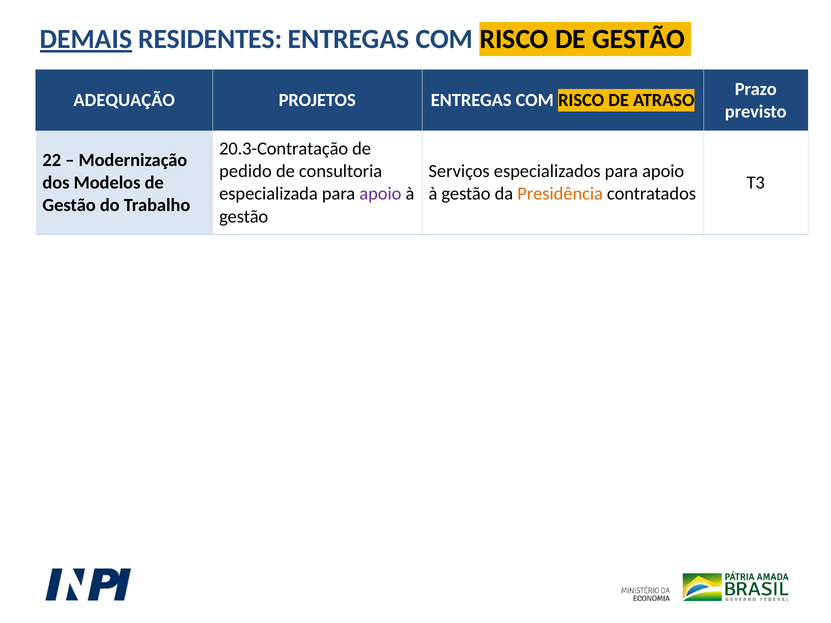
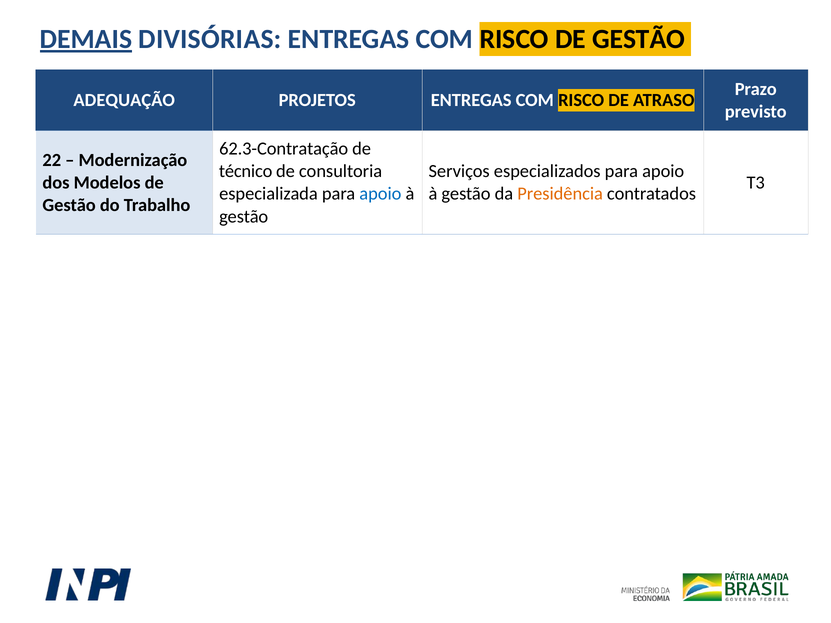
RESIDENTES: RESIDENTES -> DIVISÓRIAS (210, 39)
20.3-Contratação: 20.3-Contratação -> 62.3-Contratação (284, 149)
pedido: pedido -> técnico (246, 171)
apoio colour: purple -> blue (380, 194)
